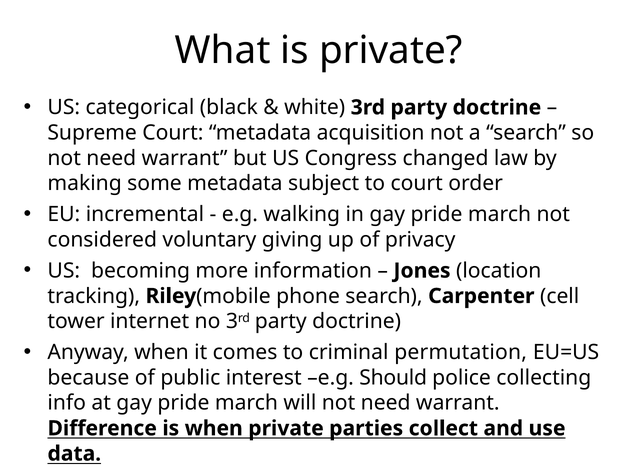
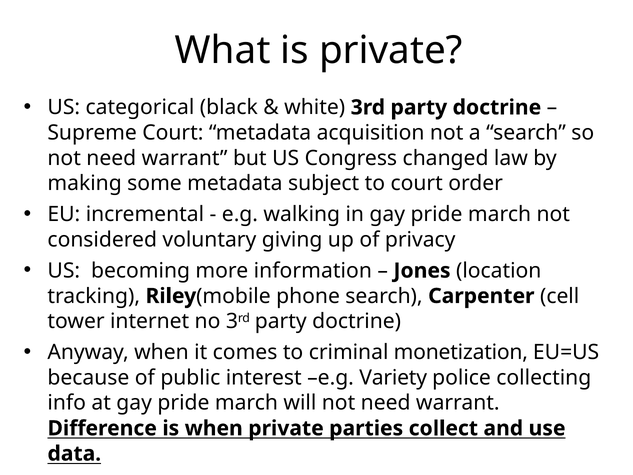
permutation: permutation -> monetization (461, 352)
Should: Should -> Variety (393, 377)
